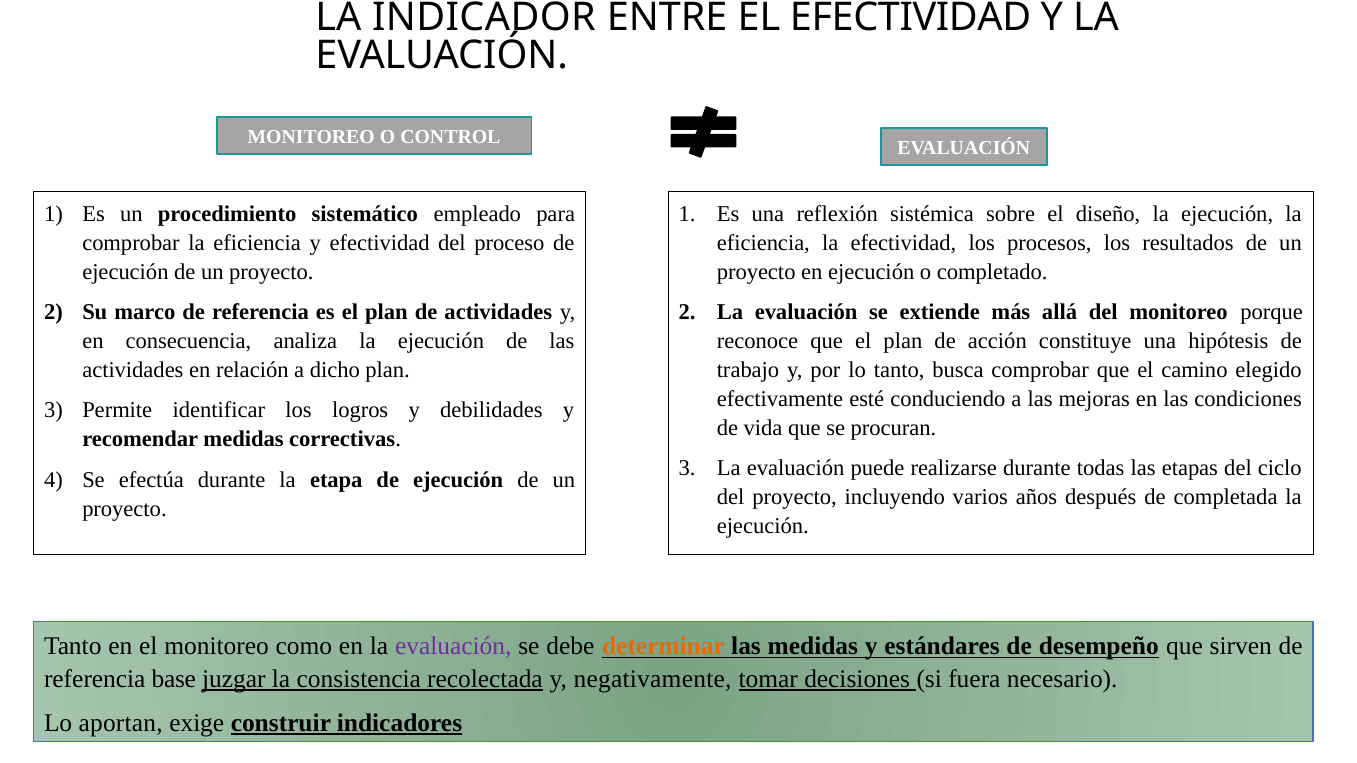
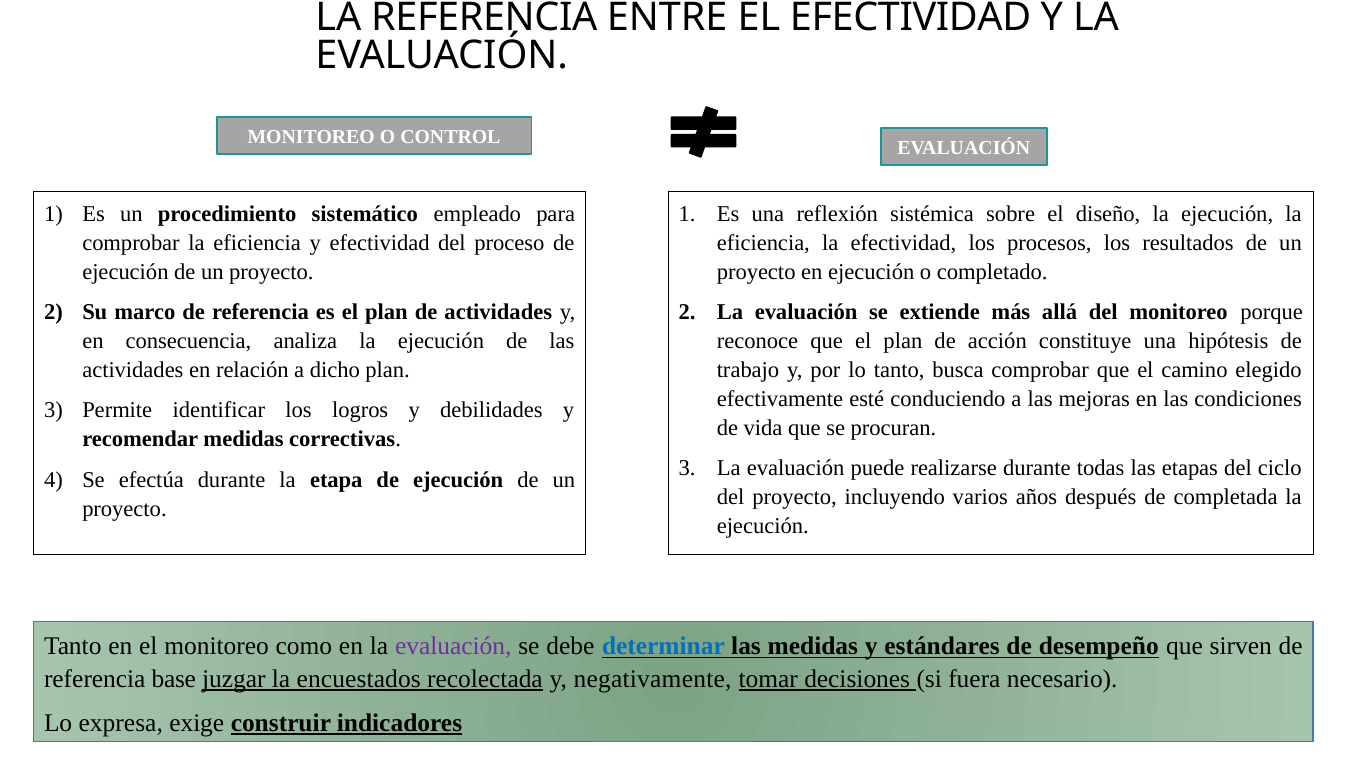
LA INDICADOR: INDICADOR -> REFERENCIA (484, 18)
determinar colour: orange -> blue (663, 646)
consistencia: consistencia -> encuestados (359, 679)
aportan: aportan -> expresa (121, 723)
